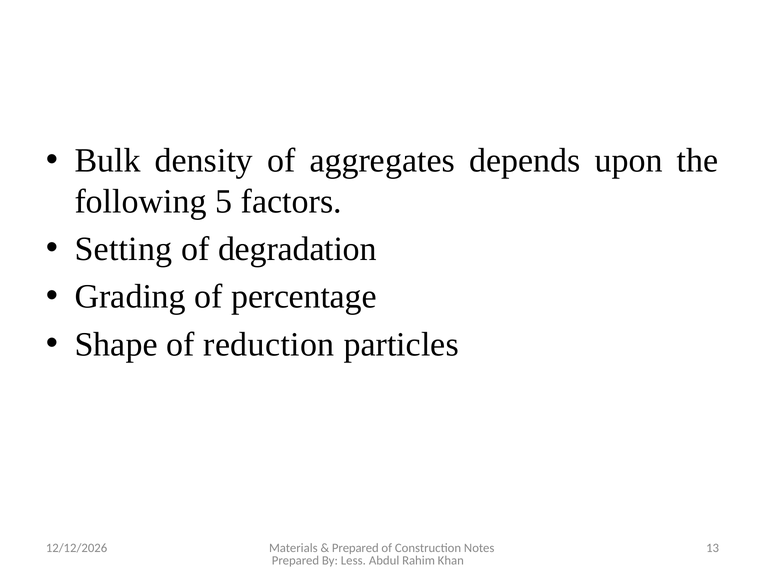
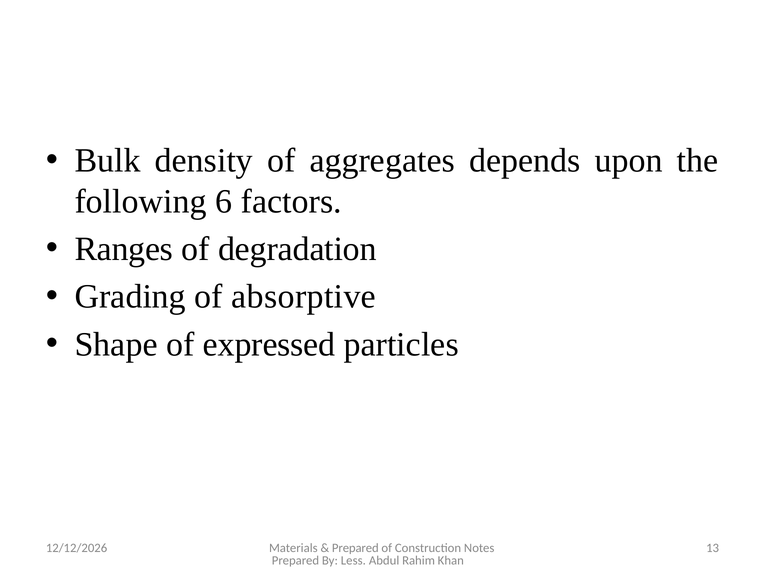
5: 5 -> 6 (224, 201)
Setting: Setting -> Ranges (124, 249)
percentage: percentage -> absorptive (304, 297)
reduction: reduction -> expressed (269, 344)
